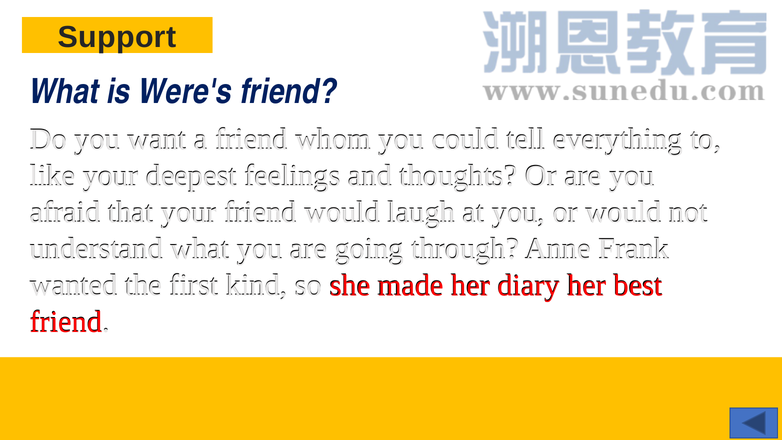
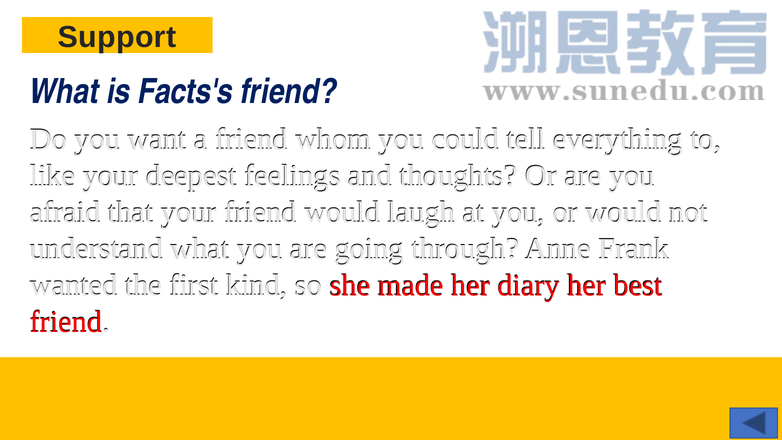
Were's: Were's -> Facts's (185, 92)
